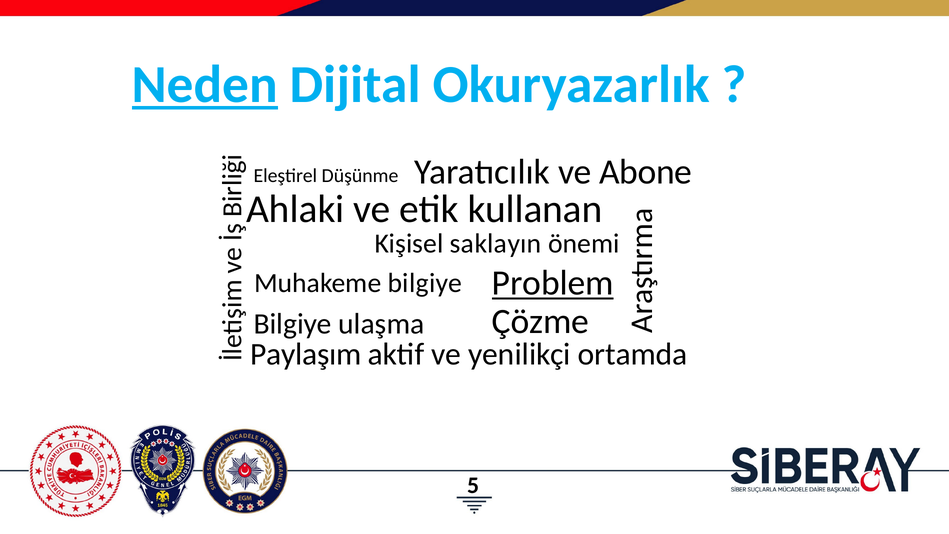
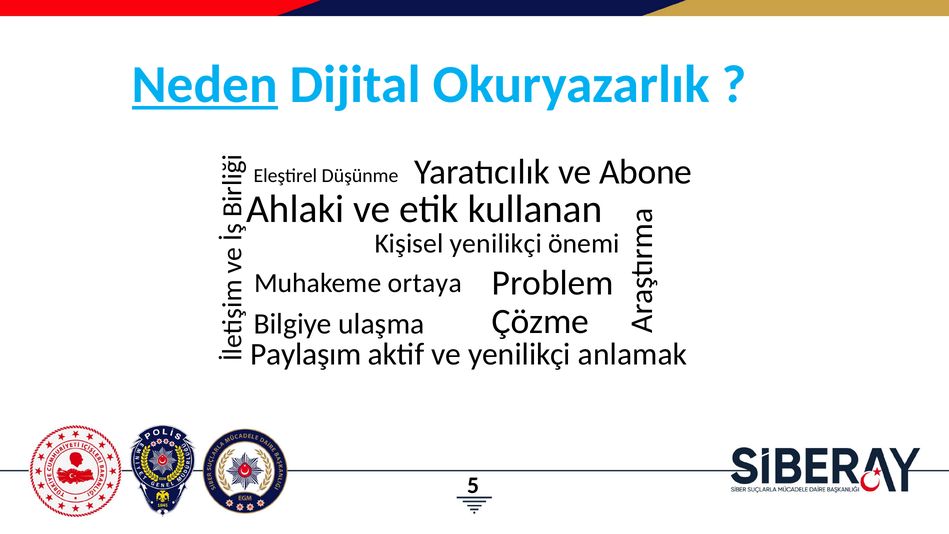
Kişisel saklayın: saklayın -> yenilikçi (496, 244)
Problem underline: present -> none (553, 283)
Muhakeme bilgiye: bilgiye -> ortaya (425, 283)
ortamda: ortamda -> anlamak (633, 354)
